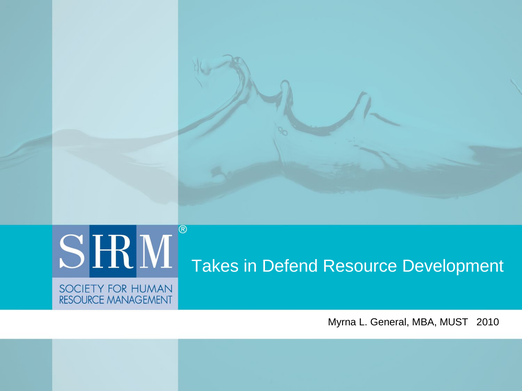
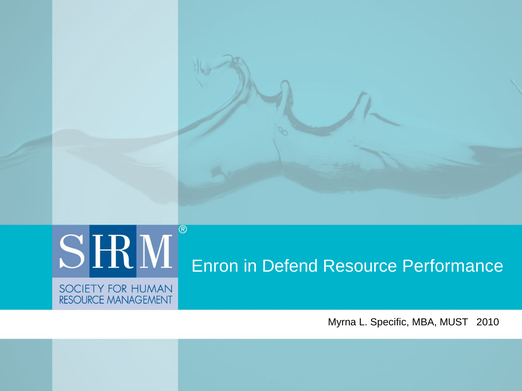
Takes: Takes -> Enron (215, 267)
Development: Development -> Performance (453, 267)
General: General -> Specific (390, 323)
